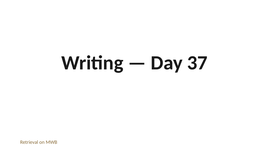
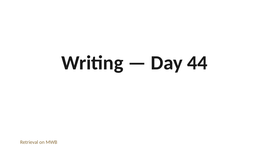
37: 37 -> 44 (197, 63)
